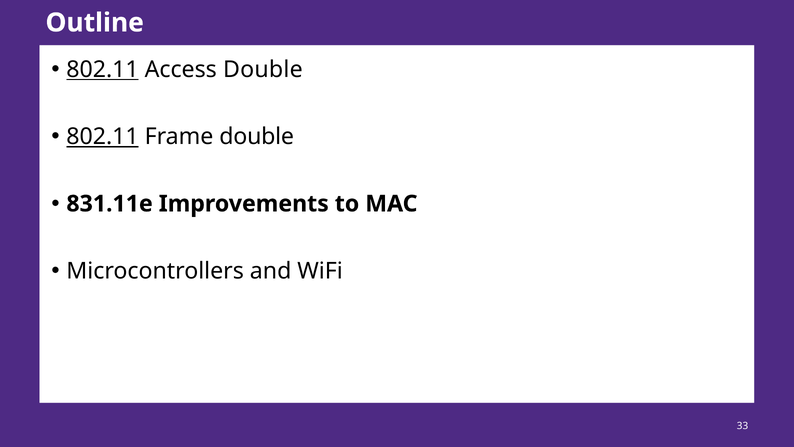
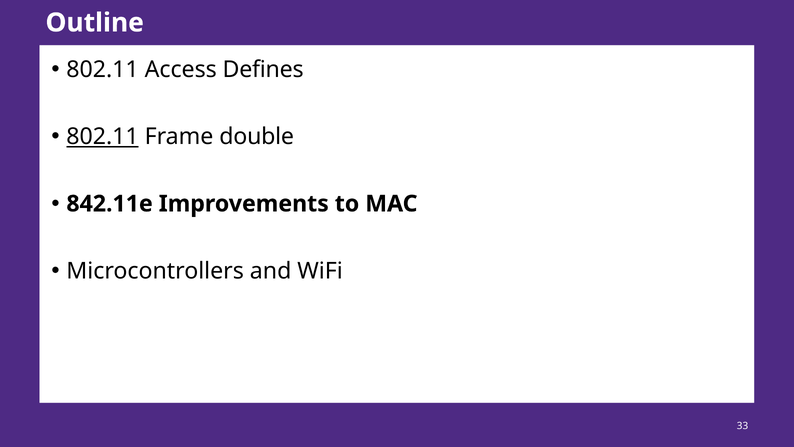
802.11 underline: present -> none (103, 69)
Access Double: Double -> Defines (263, 69)
831.11e: 831.11e -> 842.11e (110, 204)
